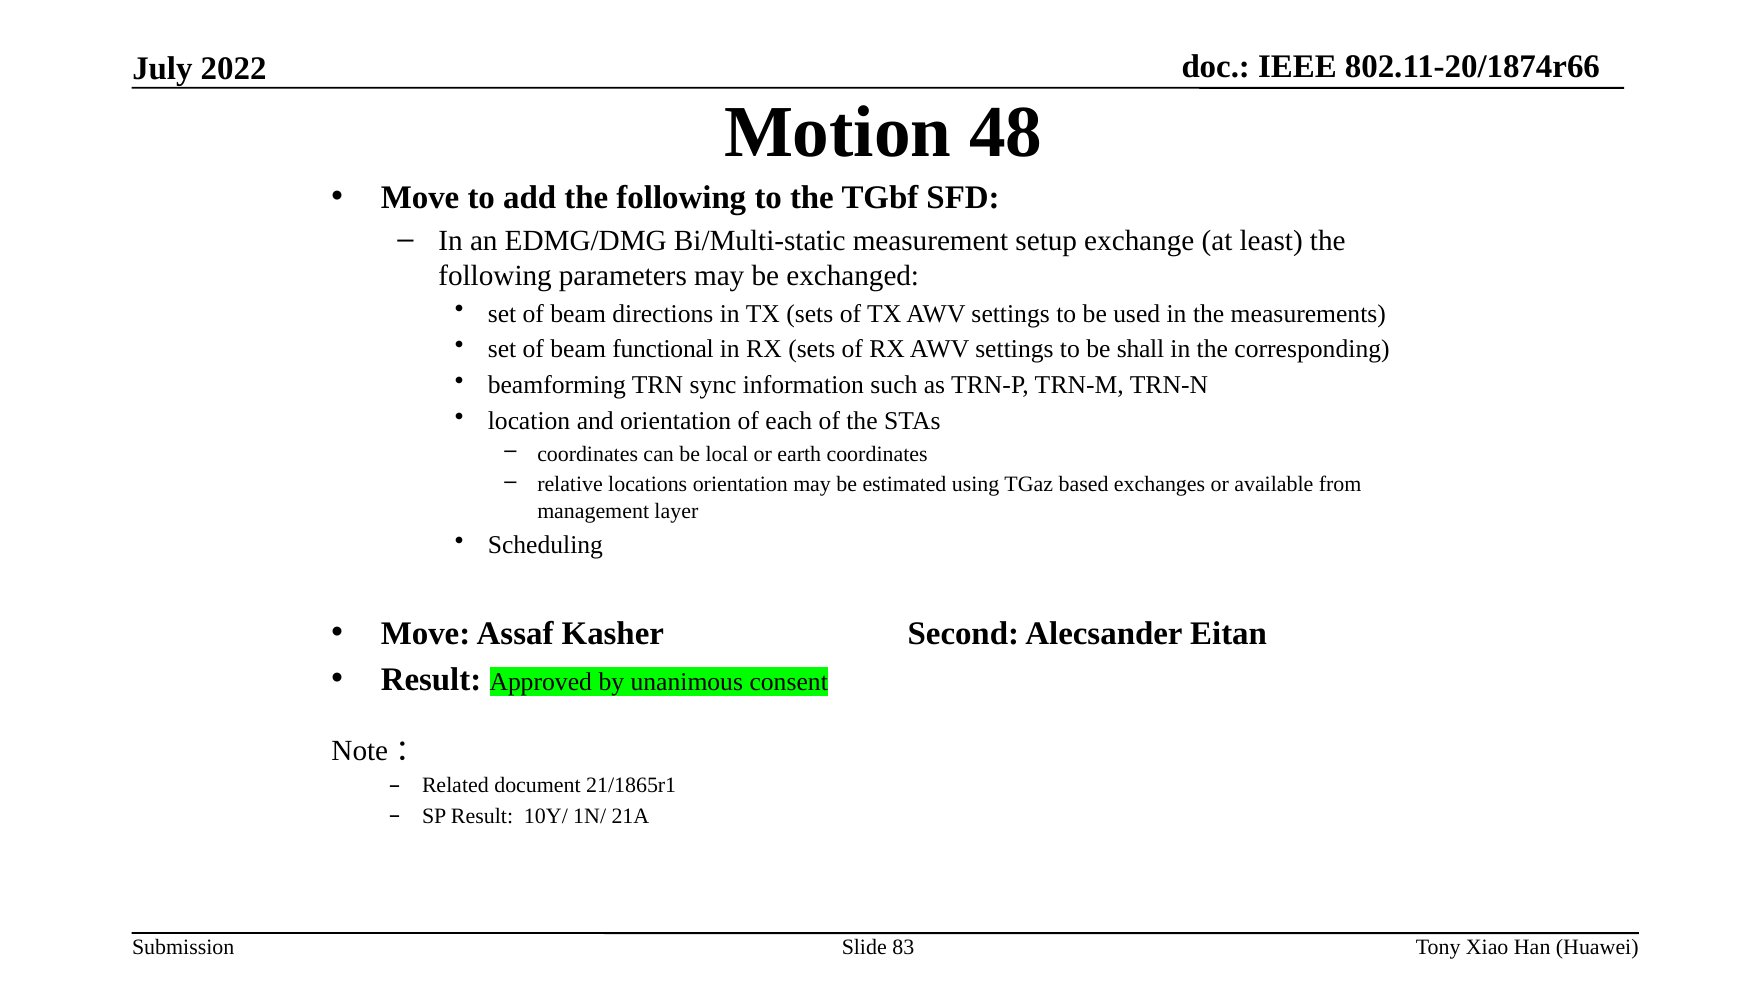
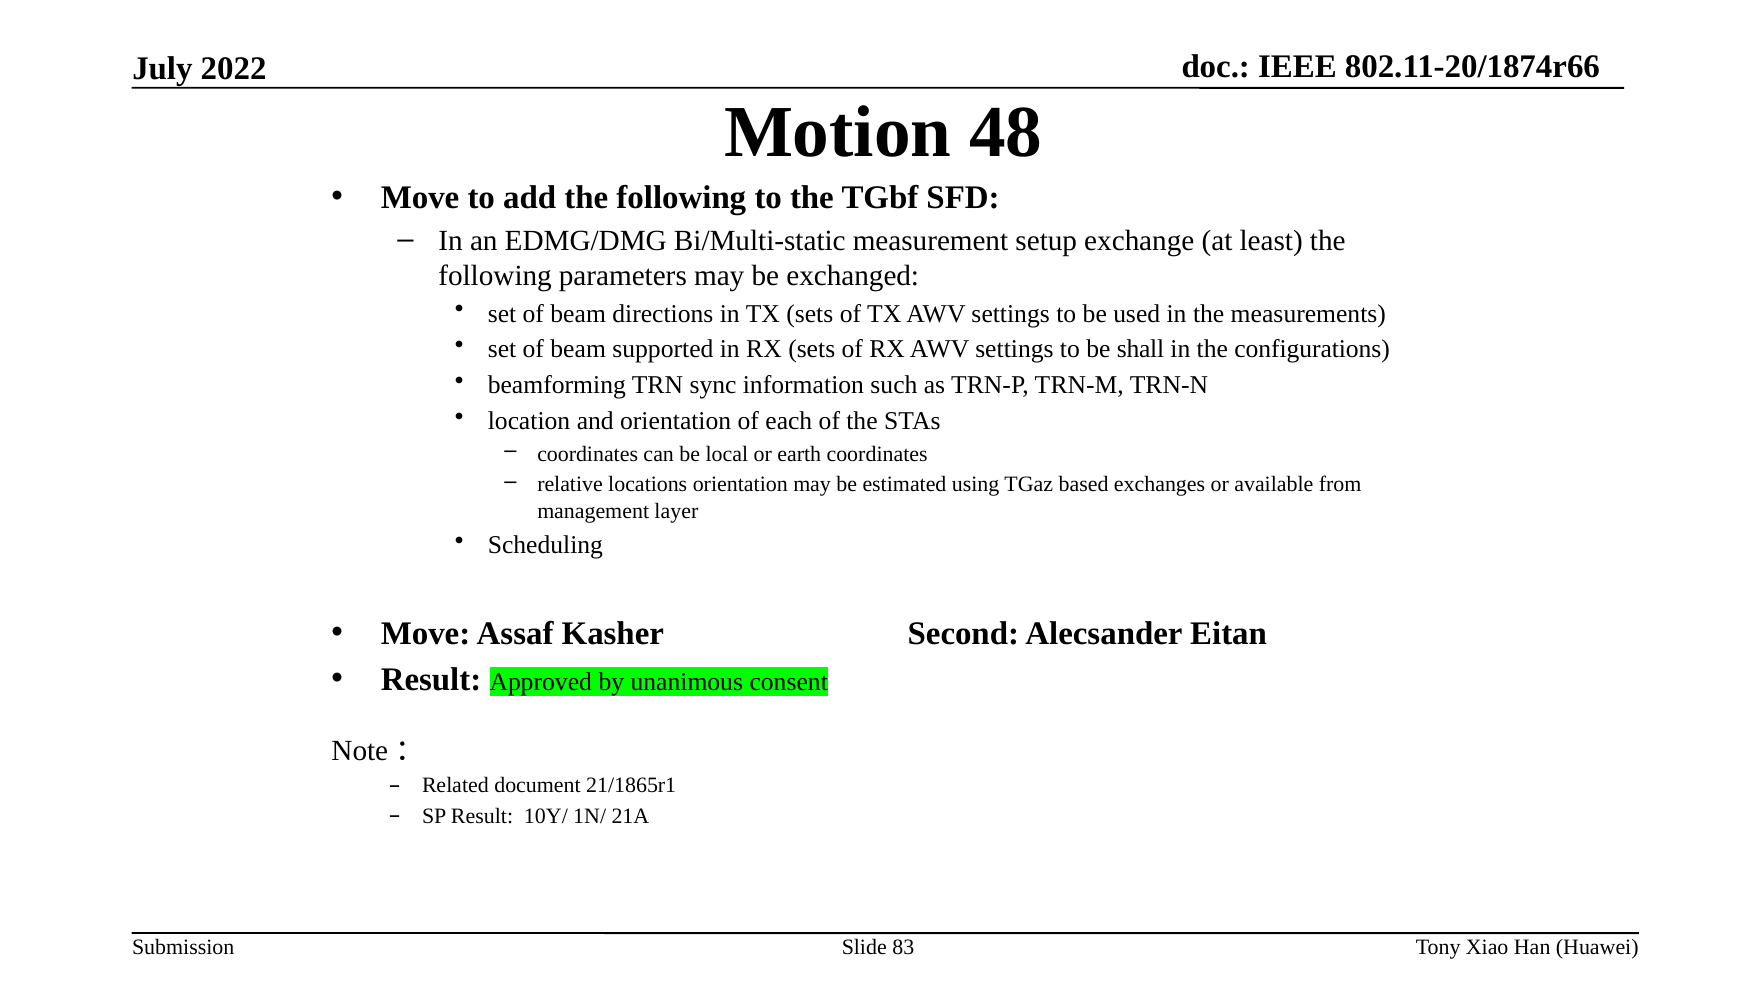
functional: functional -> supported (663, 349)
corresponding: corresponding -> configurations (1312, 349)
